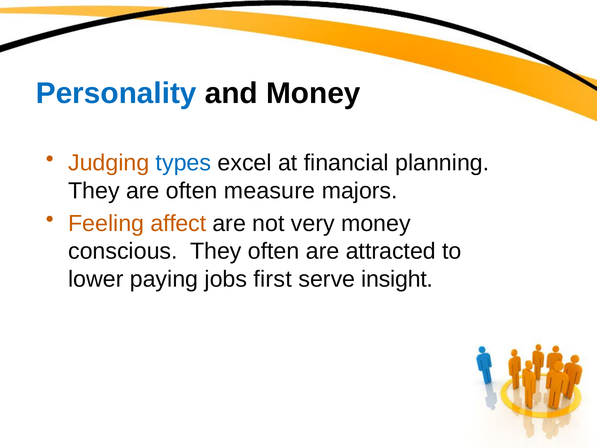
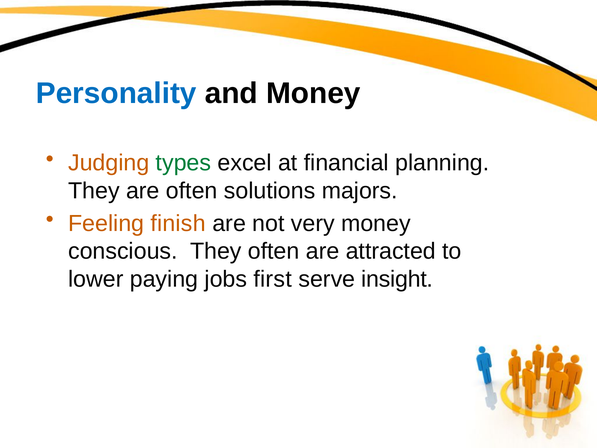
types colour: blue -> green (183, 163)
measure: measure -> solutions (270, 191)
affect: affect -> finish (178, 223)
